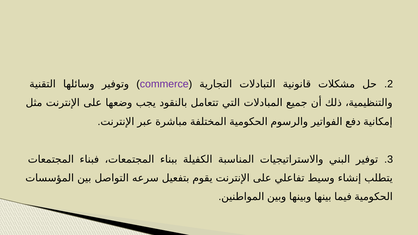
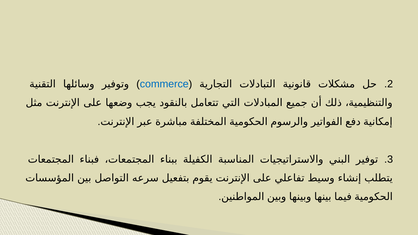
commerce colour: purple -> blue (164, 84)
